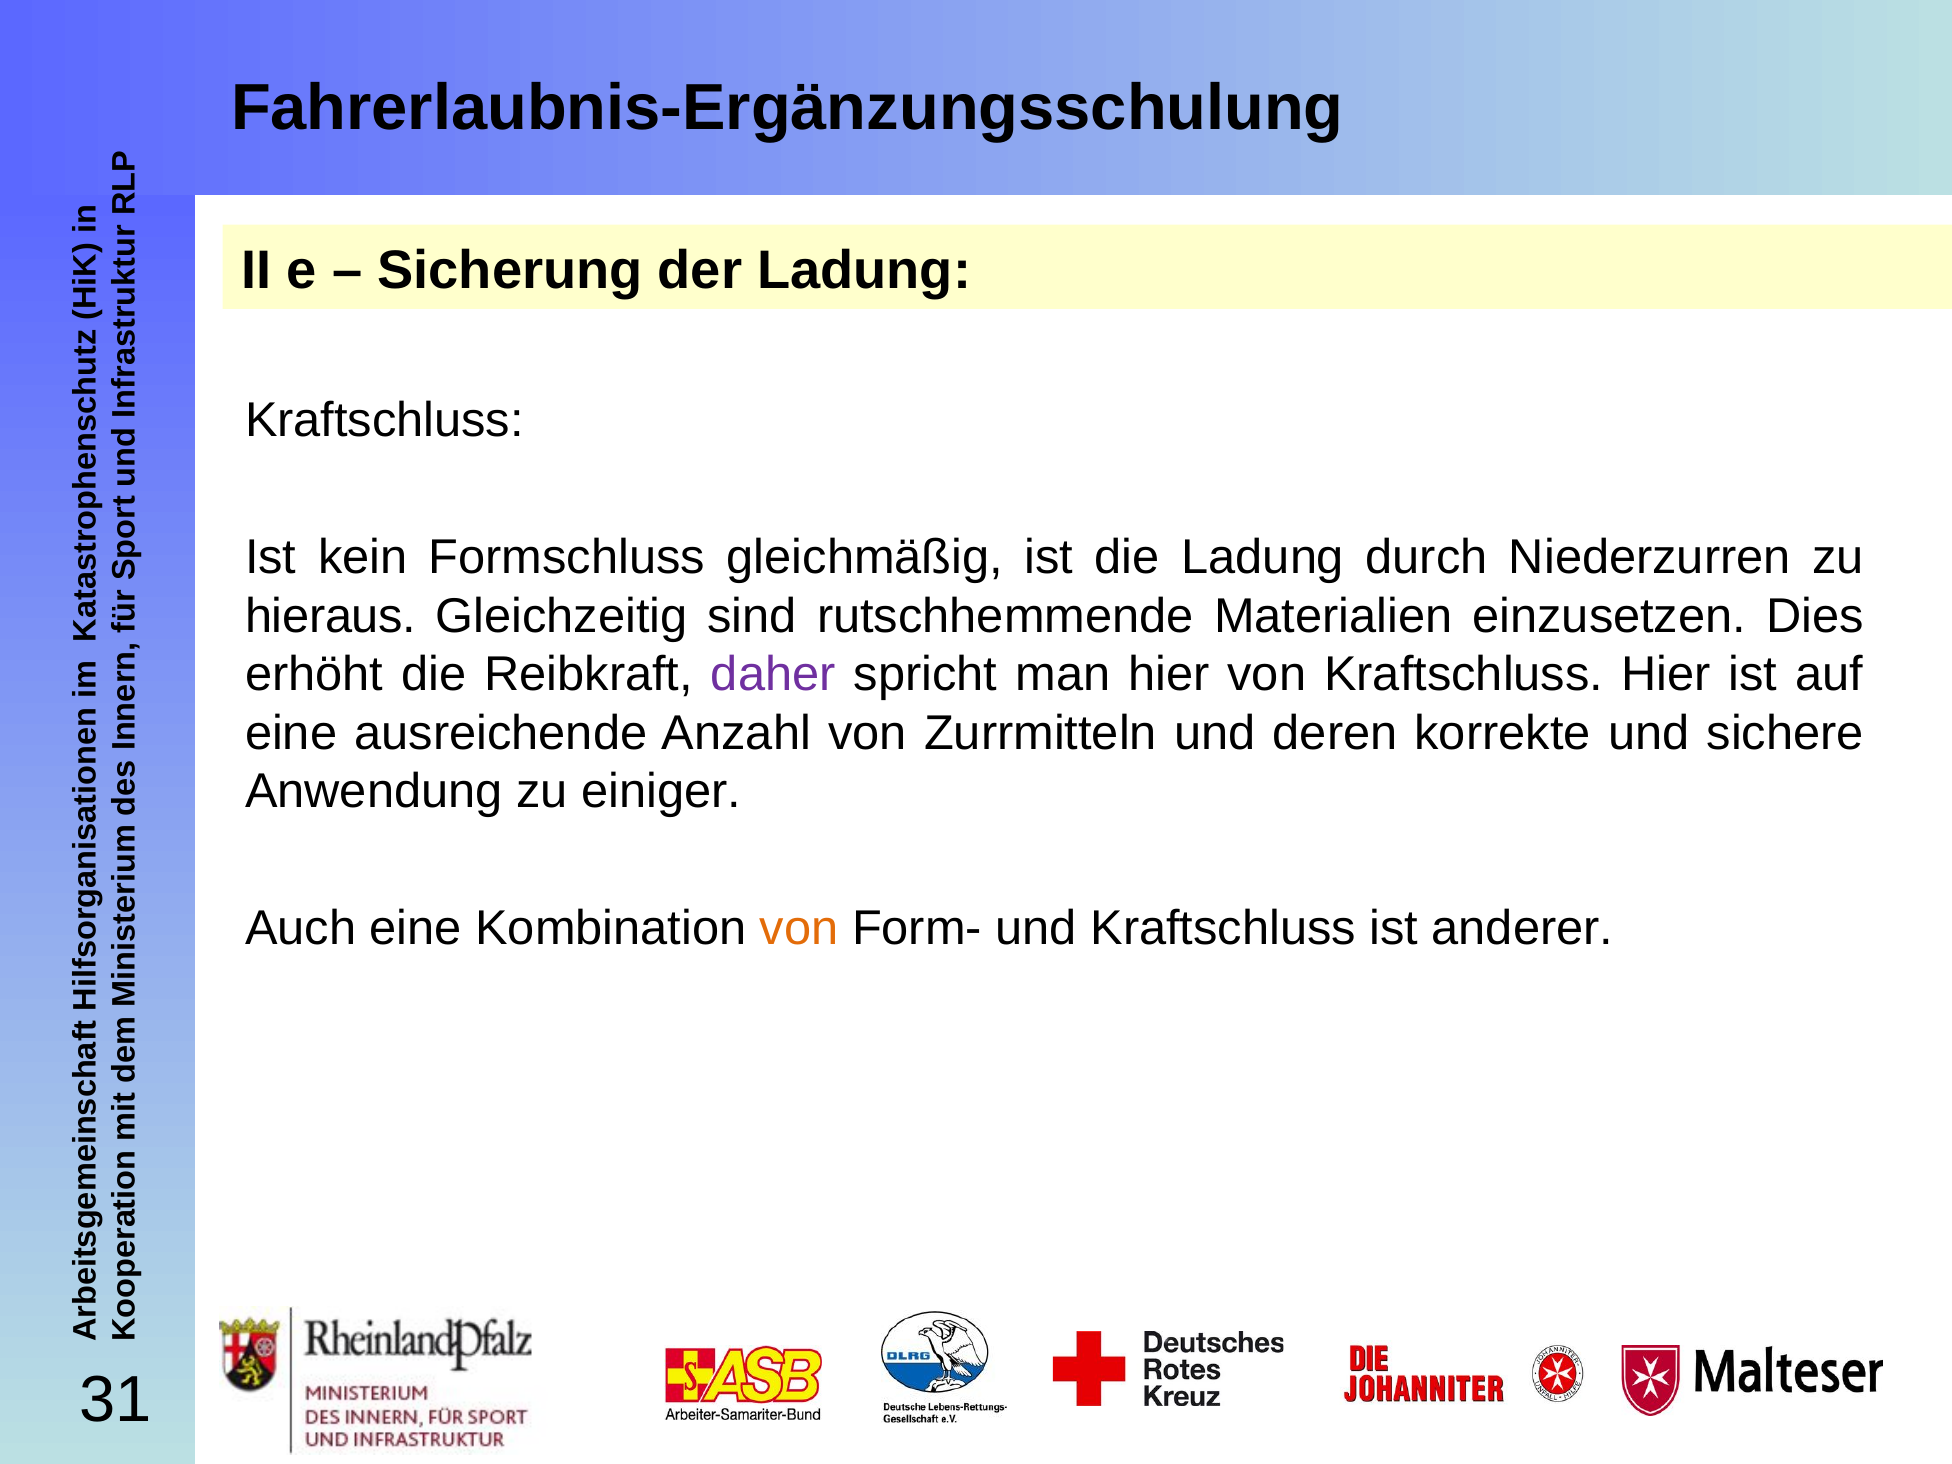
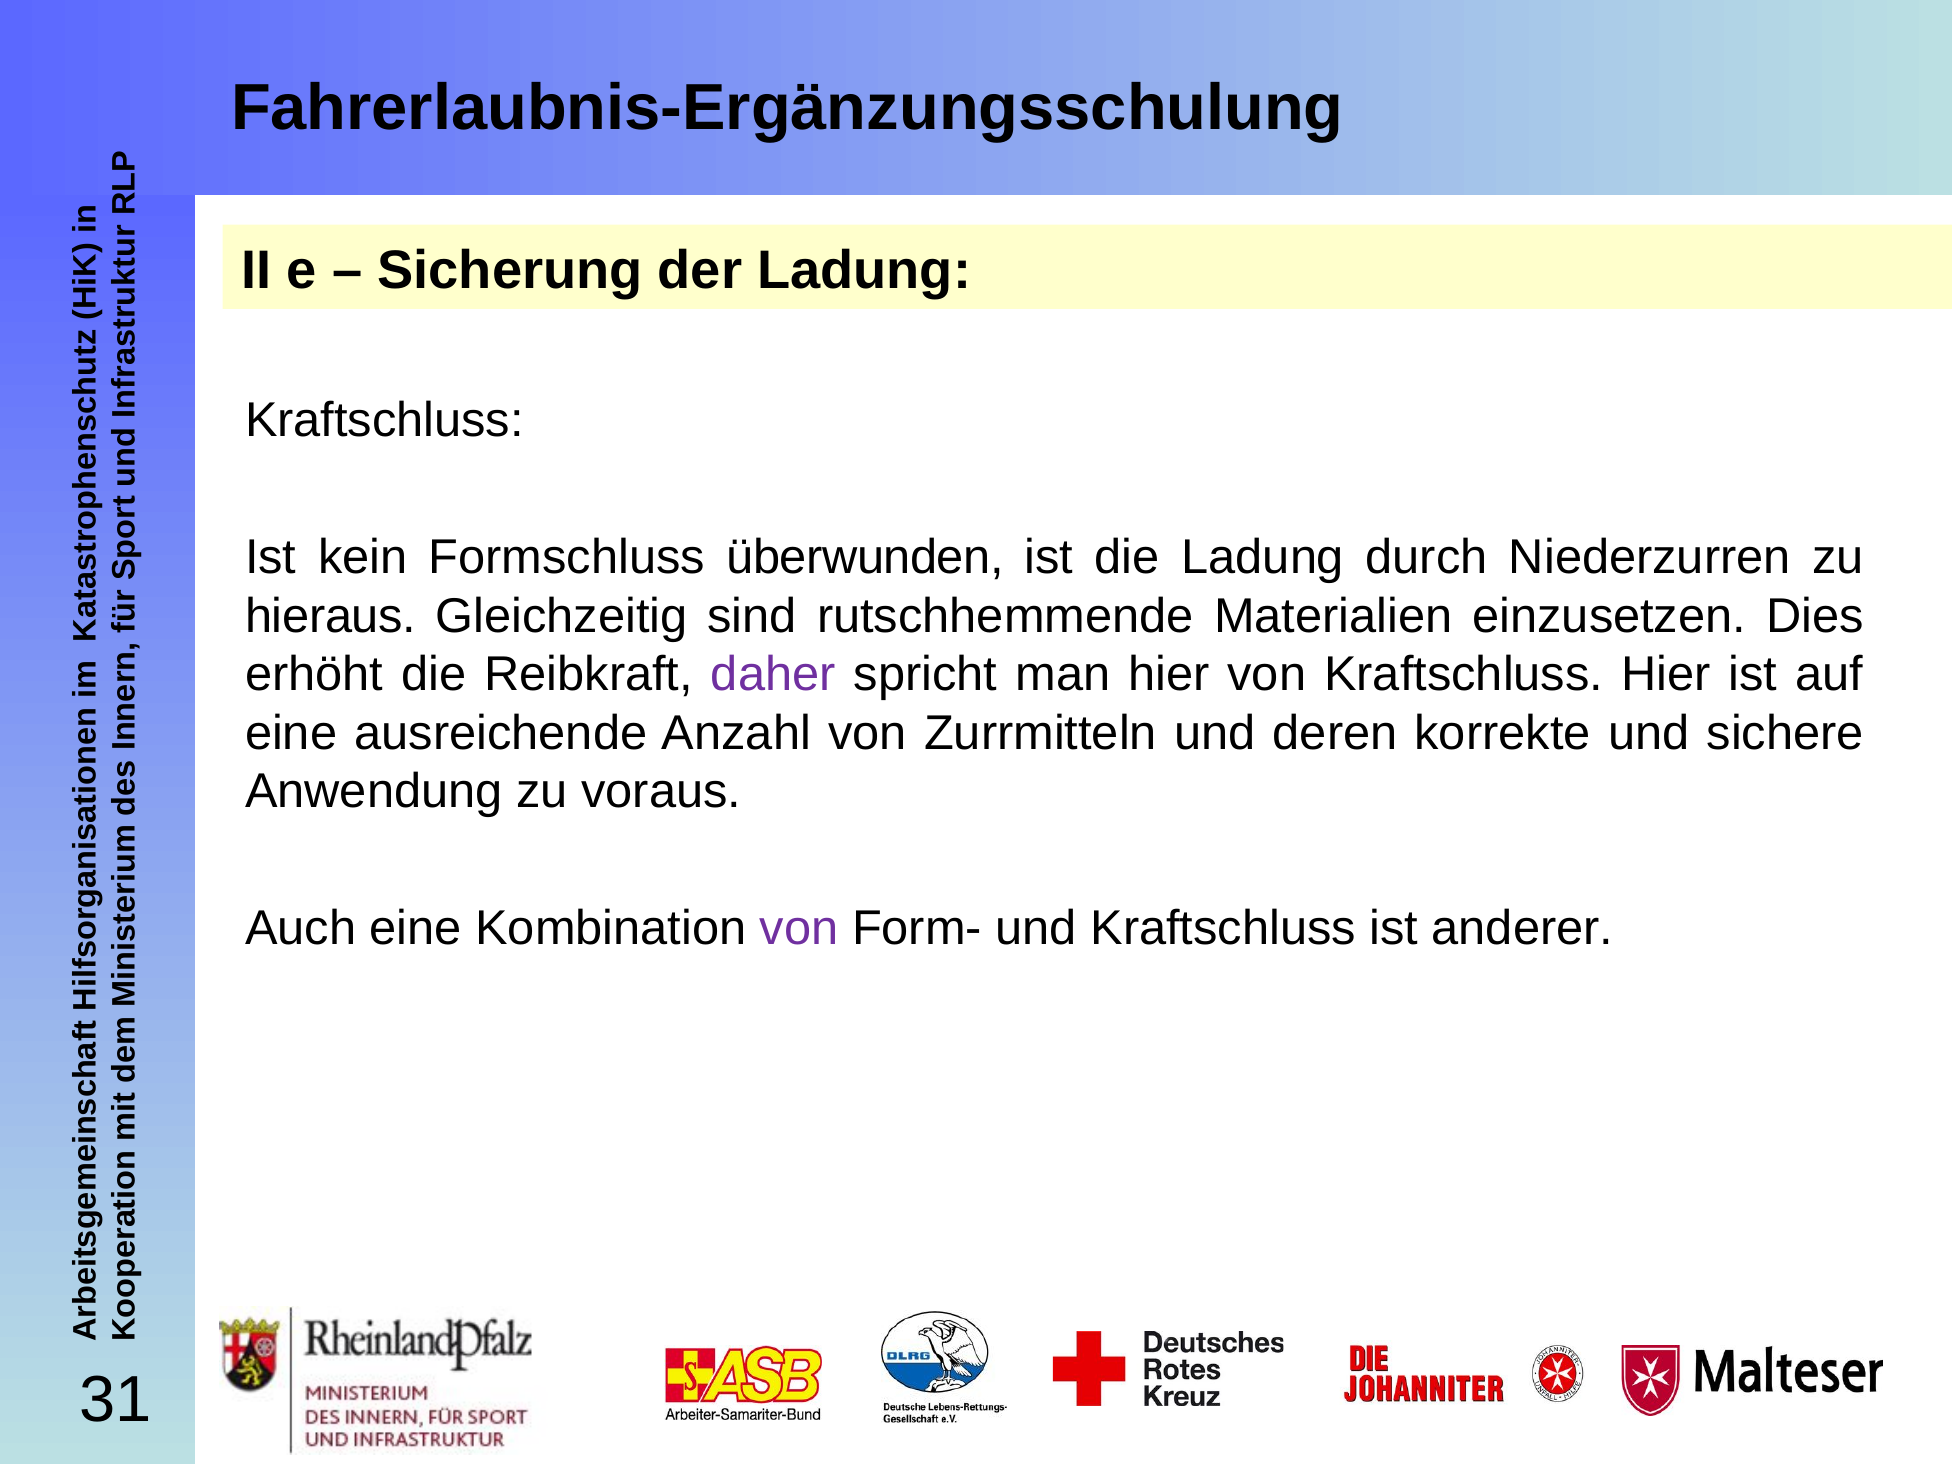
gleichmäßig: gleichmäßig -> überwunden (865, 558)
einiger: einiger -> voraus (661, 792)
von colour: orange -> purple (799, 928)
